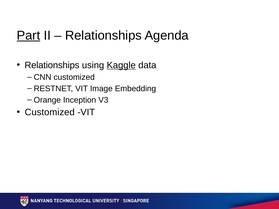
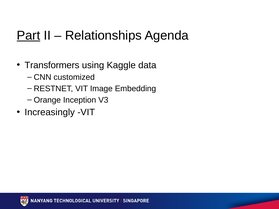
Relationships: Relationships -> Transformers (52, 65)
Kaggle underline: present -> none (121, 65)
Customized: Customized -> Increasingly (50, 112)
